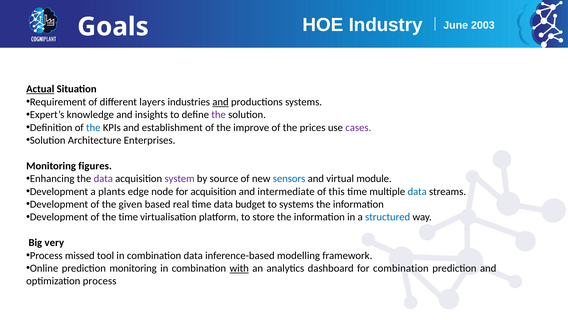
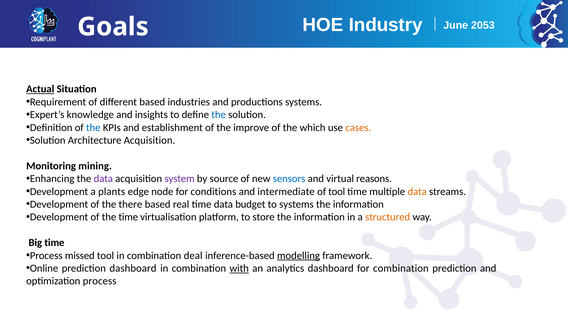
2003: 2003 -> 2053 (483, 25)
different layers: layers -> based (152, 102)
and underline: present -> none (221, 102)
the colour: purple -> blue (219, 115)
prices: prices -> which (313, 127)
cases colour: purple -> orange (358, 127)
Architecture Enterprises: Enterprises -> Acquisition (150, 140)
figures: figures -> mining (95, 166)
module: module -> reasons (374, 178)
for acquisition: acquisition -> conditions (213, 191)
of this: this -> tool (337, 191)
data colour: blue -> orange (417, 191)
given: given -> there (130, 204)
structured colour: blue -> orange (388, 217)
Big very: very -> time (54, 242)
combination data: data -> deal (193, 255)
modelling underline: none -> present (299, 255)
prediction monitoring: monitoring -> dashboard (133, 268)
